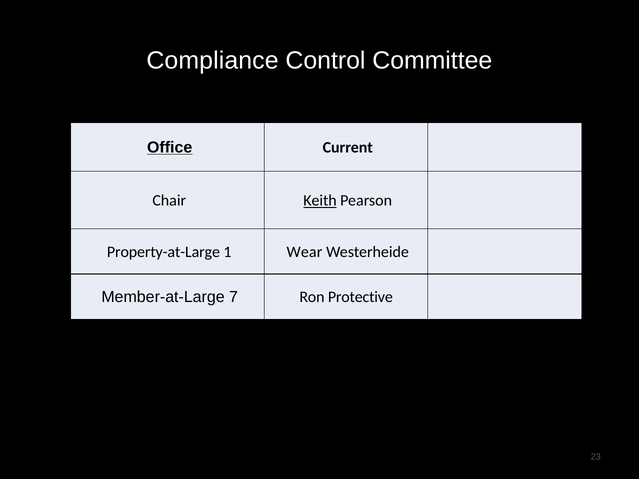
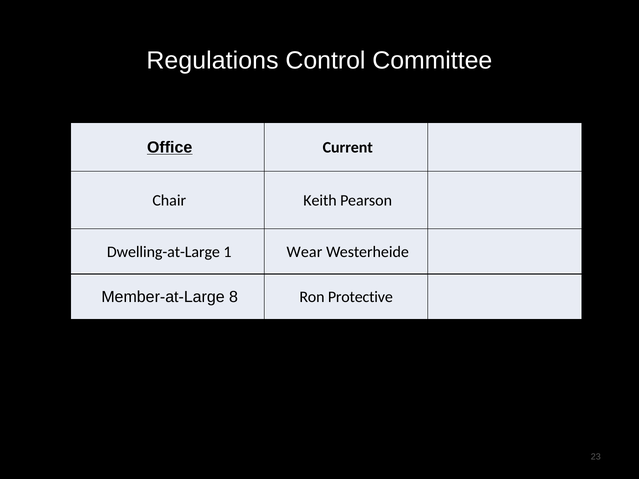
Compliance: Compliance -> Regulations (213, 61)
Keith underline: present -> none (320, 201)
Property-at-Large: Property-at-Large -> Dwelling-at-Large (163, 252)
7: 7 -> 8 (234, 297)
